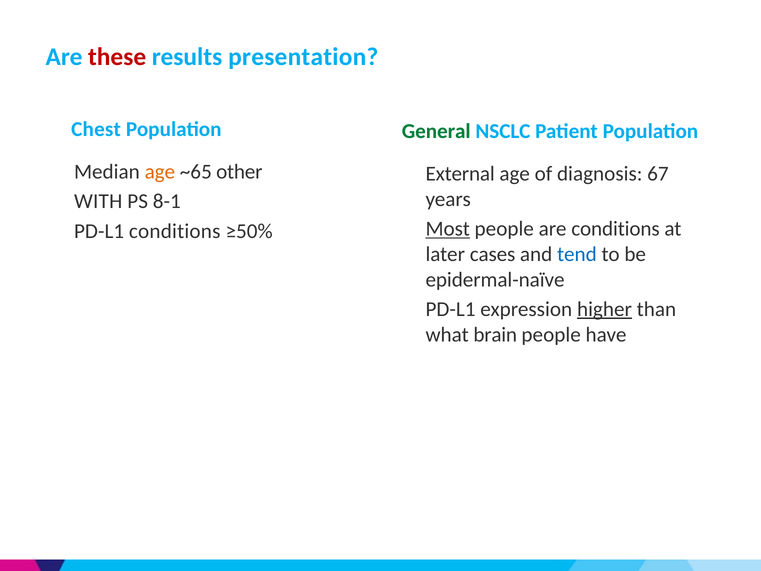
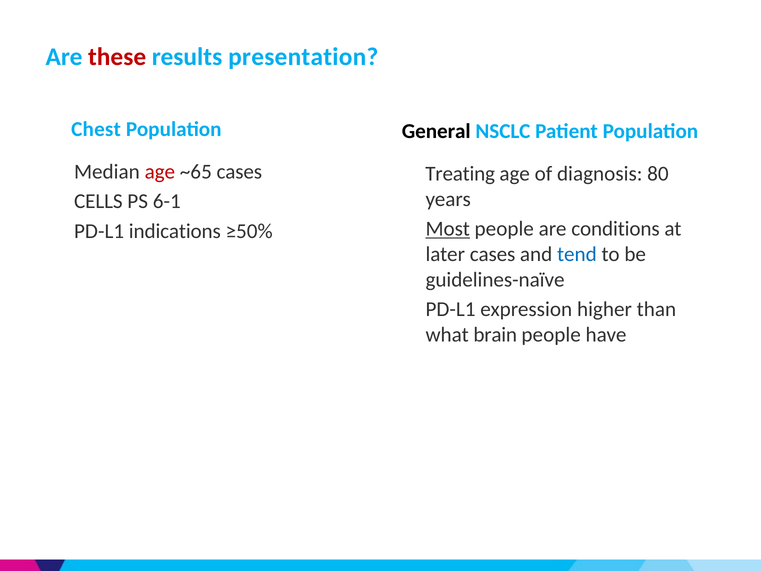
General colour: green -> black (436, 131)
age colour: orange -> red (160, 172)
~65 other: other -> cases (239, 172)
External: External -> Treating (460, 174)
67: 67 -> 80 (658, 174)
WITH: WITH -> CELLS (98, 201)
8-1: 8-1 -> 6-1 (167, 201)
PD-L1 conditions: conditions -> indications (175, 231)
epidermal-naïve: epidermal-naïve -> guidelines-naïve (495, 280)
higher underline: present -> none (604, 309)
